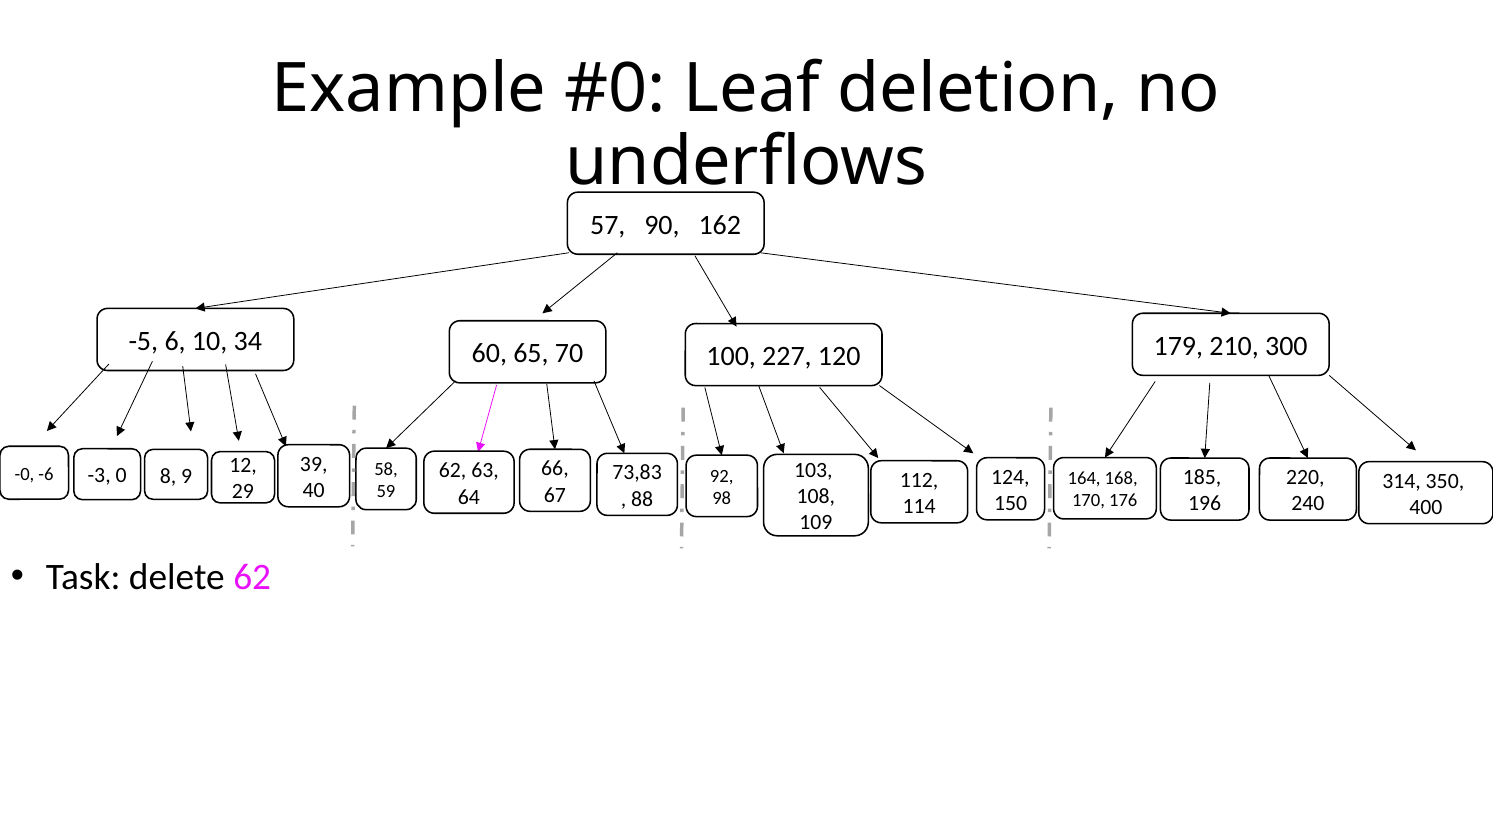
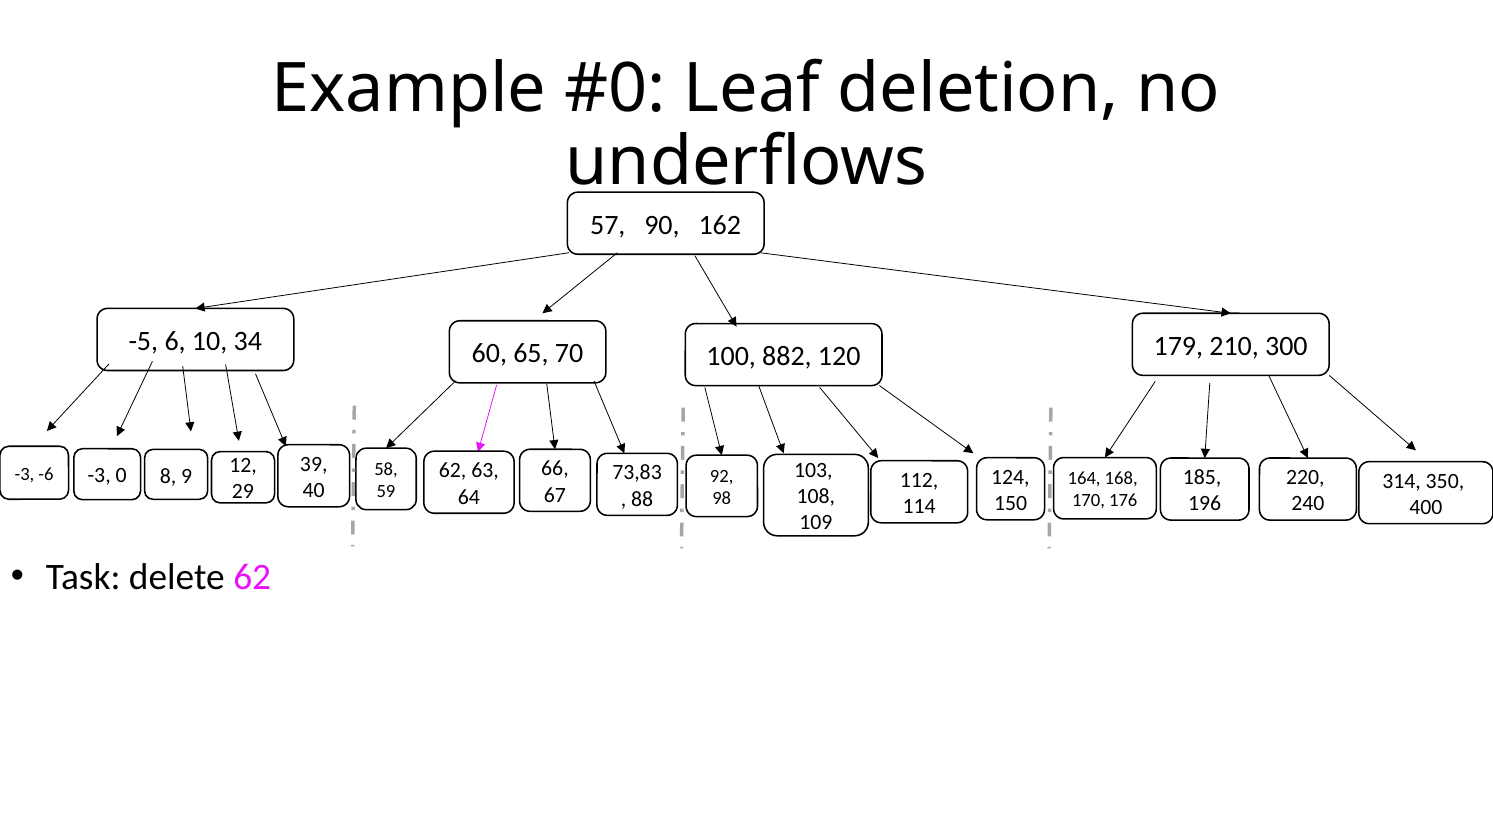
227: 227 -> 882 (787, 356)
-0: -0 -> -3 (24, 474)
